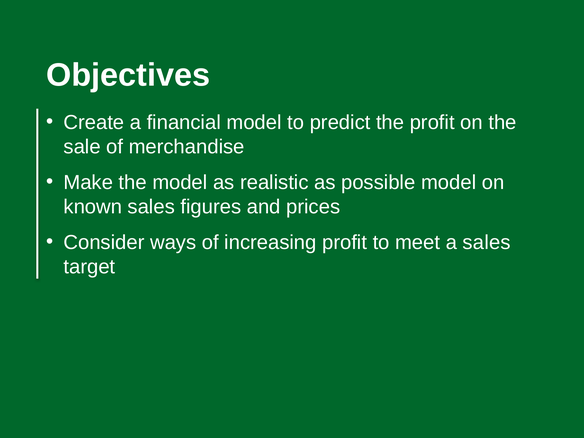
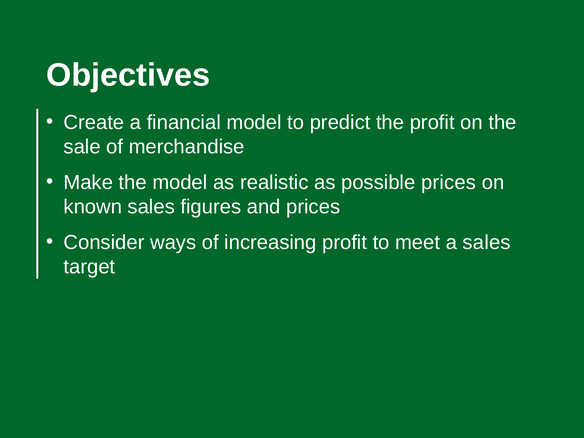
possible model: model -> prices (449, 182)
